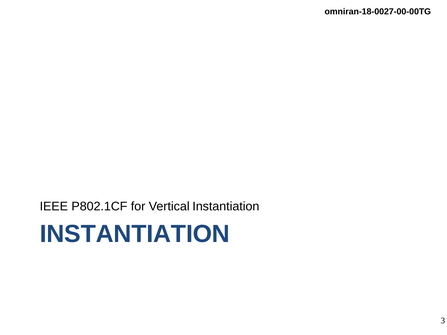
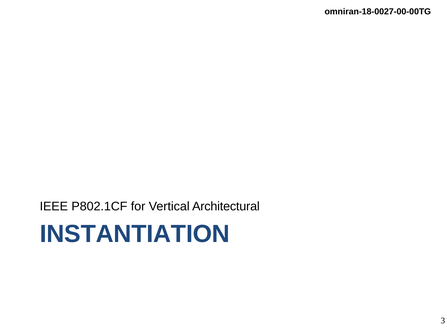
Vertical Instantiation: Instantiation -> Architectural (226, 207)
